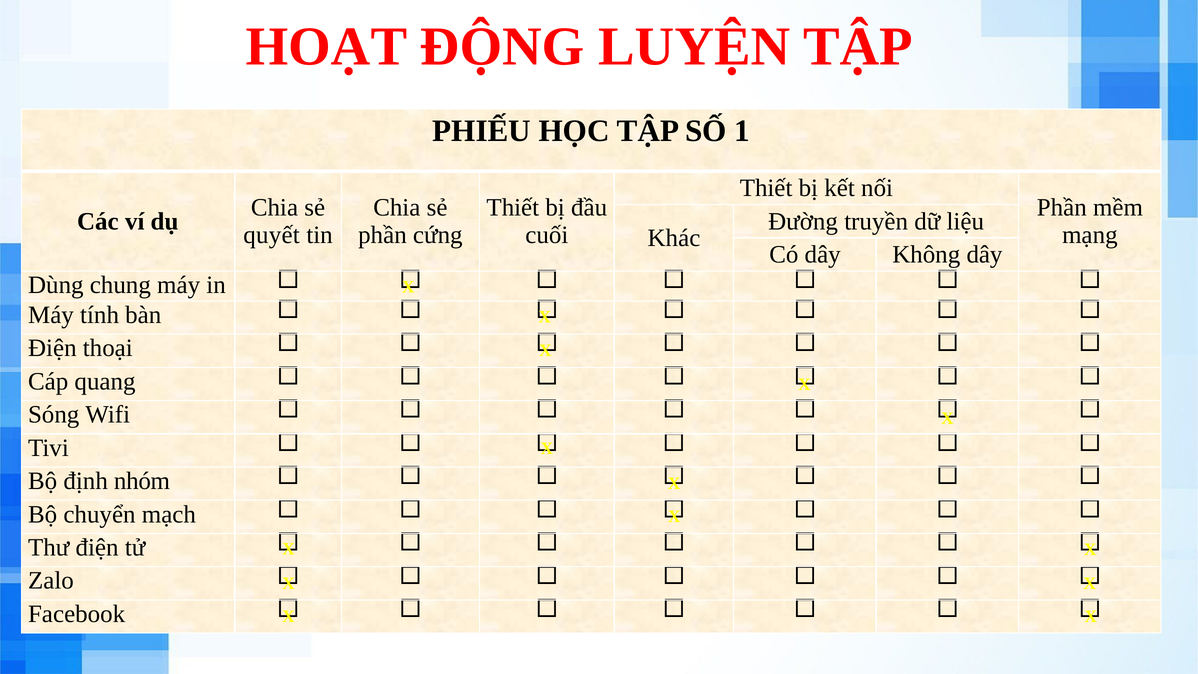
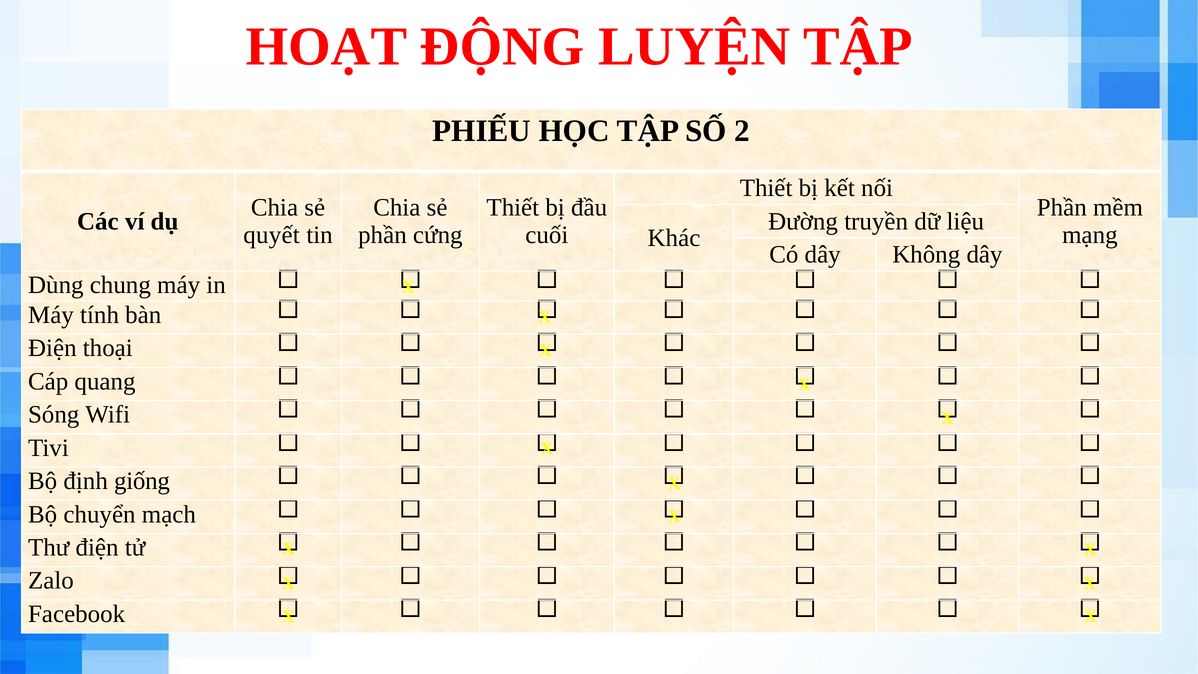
1: 1 -> 2 (742, 131)
nhóm: nhóm -> giống (142, 481)
